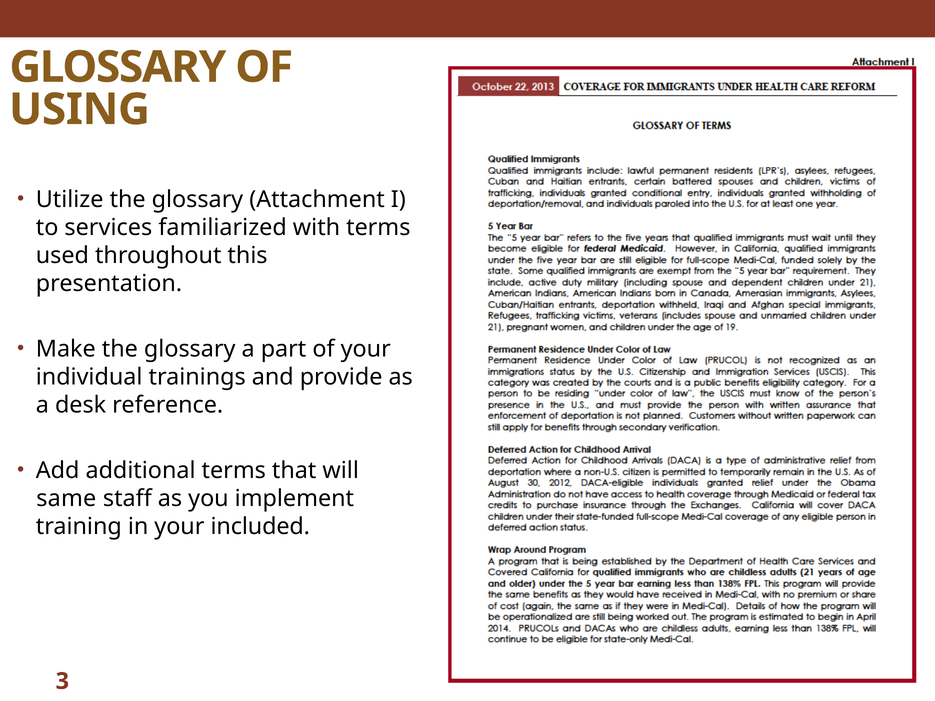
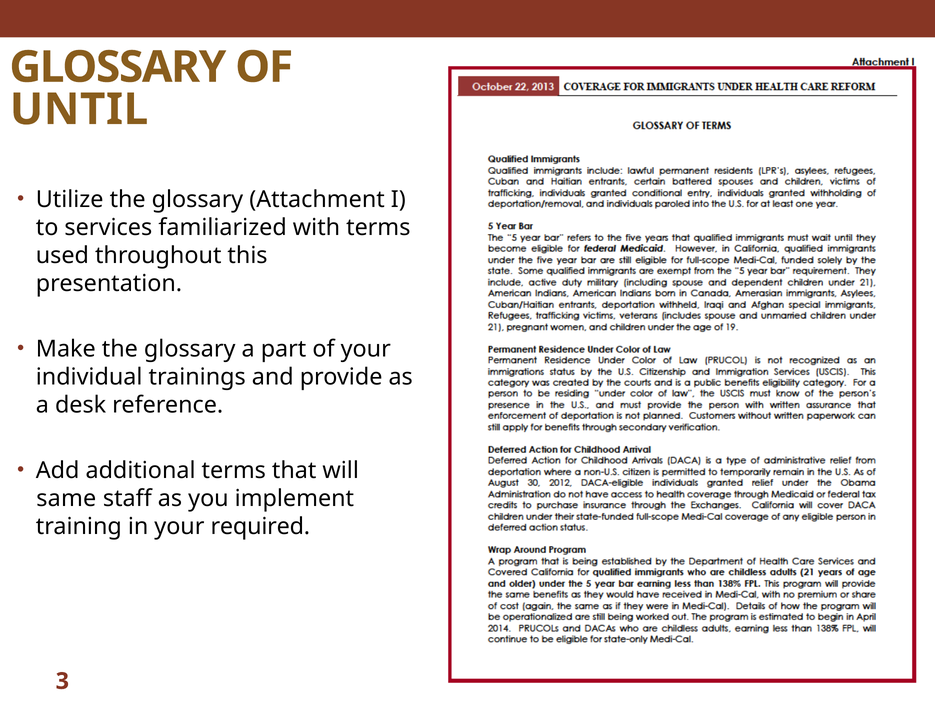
USING: USING -> UNTIL (79, 110)
included: included -> required (260, 527)
